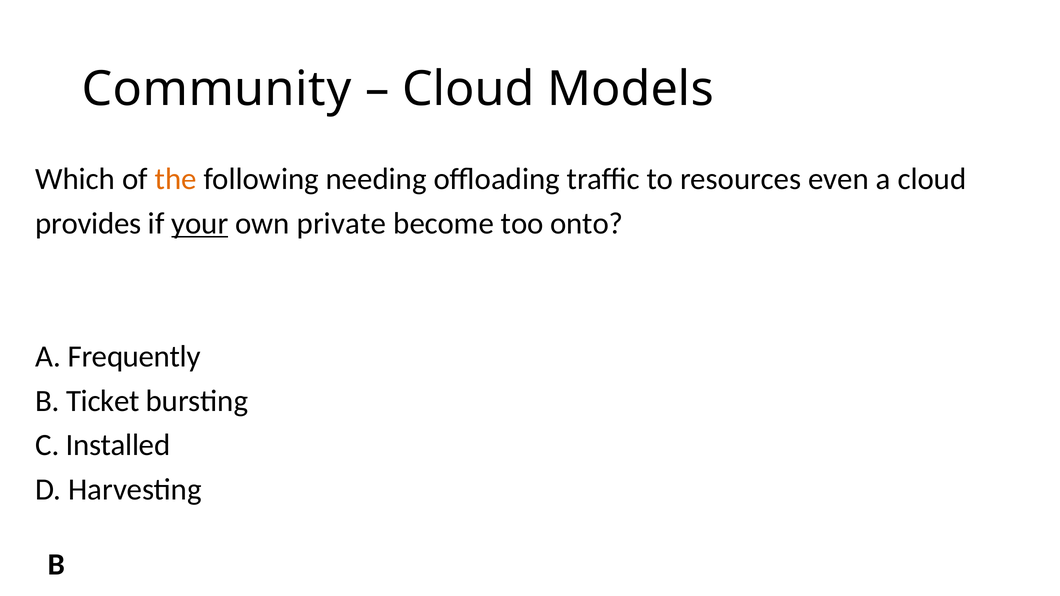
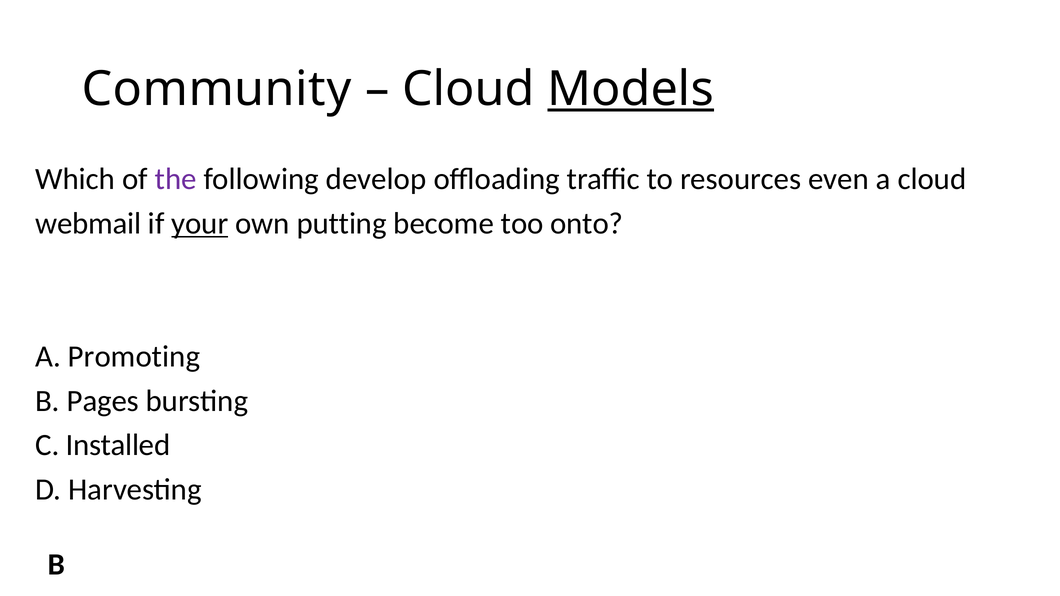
Models underline: none -> present (631, 89)
the colour: orange -> purple (176, 179)
needing: needing -> develop (376, 179)
provides: provides -> webmail (88, 224)
private: private -> putting (342, 224)
Frequently: Frequently -> Promoting (134, 357)
Ticket: Ticket -> Pages (103, 401)
